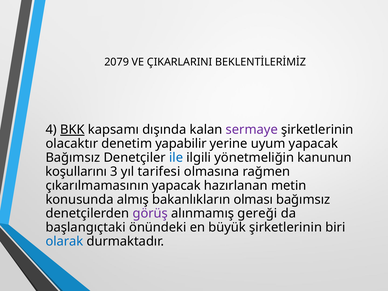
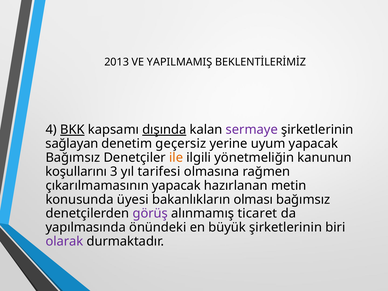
2079: 2079 -> 2013 (117, 62)
ÇIKARLARINI: ÇIKARLARINI -> YAPILMAMIŞ (180, 62)
dışında underline: none -> present (164, 130)
olacaktır: olacaktır -> sağlayan (72, 144)
yapabilir: yapabilir -> geçersiz (181, 144)
ile colour: blue -> orange (176, 158)
almış: almış -> üyesi (133, 200)
gereği: gereği -> ticaret (257, 213)
başlangıçtaki: başlangıçtaki -> yapılmasında (86, 227)
olarak colour: blue -> purple (64, 241)
